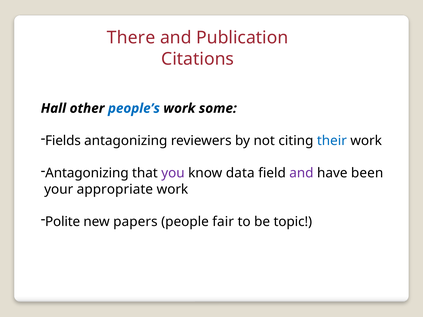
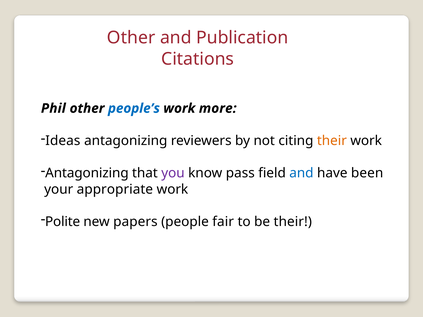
There: There -> Other (131, 38)
Hall: Hall -> Phil (53, 108)
some: some -> more (218, 108)
Fields: Fields -> Ideas (63, 141)
their colour: blue -> orange (332, 141)
data: data -> pass (240, 173)
and colour: purple -> blue (301, 173)
be topic: topic -> their (293, 222)
